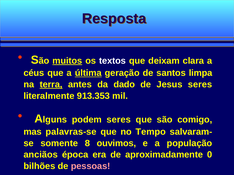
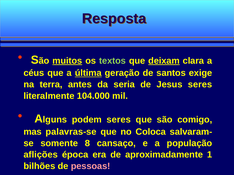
textos colour: white -> light green (112, 61)
deixam underline: none -> present (164, 61)
limpa: limpa -> exige (201, 73)
terra underline: present -> none (51, 85)
dado: dado -> seria (124, 85)
913.353: 913.353 -> 104.000 (93, 96)
Tempo: Tempo -> Coloca (151, 132)
ouvimos: ouvimos -> cansaço (116, 144)
anciãos: anciãos -> aflições (41, 155)
0: 0 -> 1 (210, 155)
